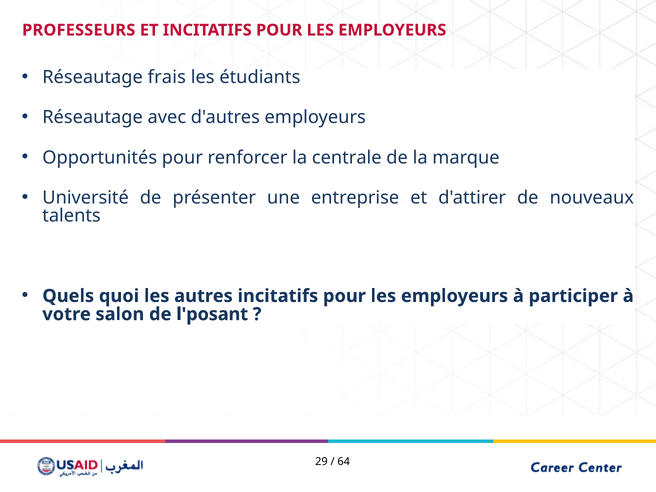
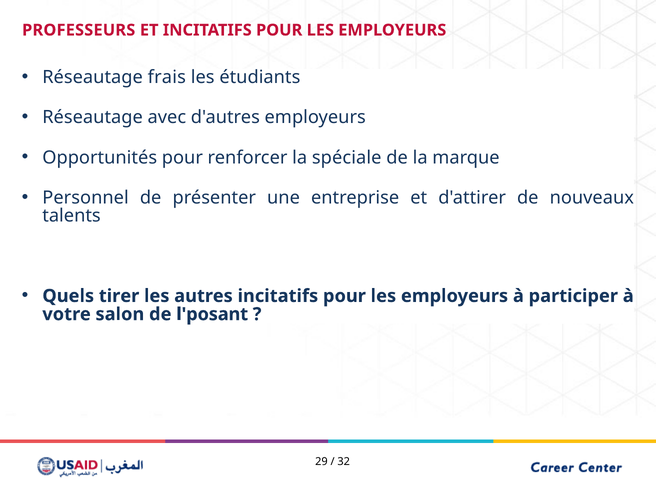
centrale: centrale -> spéciale (347, 157)
Université: Université -> Personnel (86, 198)
quoi: quoi -> tirer (119, 296)
64: 64 -> 32 (344, 462)
